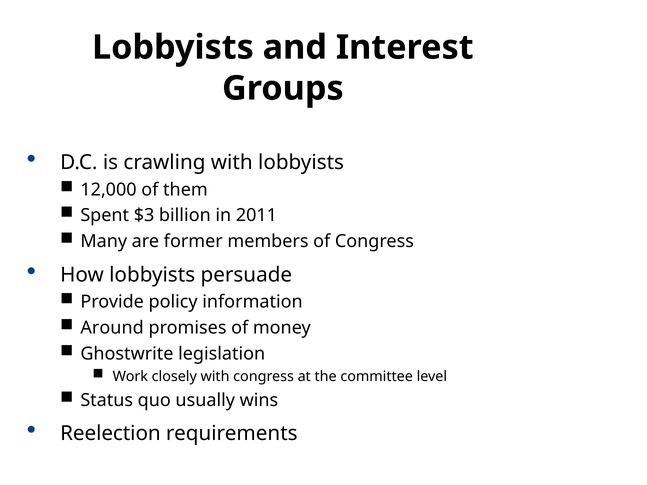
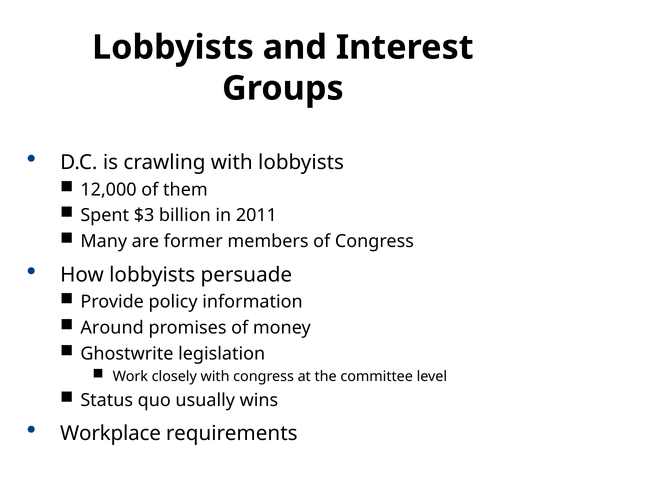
Reelection: Reelection -> Workplace (111, 434)
